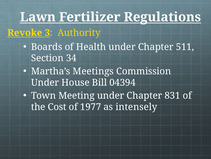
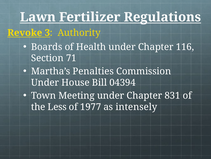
511: 511 -> 116 (185, 47)
34: 34 -> 71 (71, 58)
Meetings: Meetings -> Penalties (93, 71)
Cost: Cost -> Less (57, 106)
